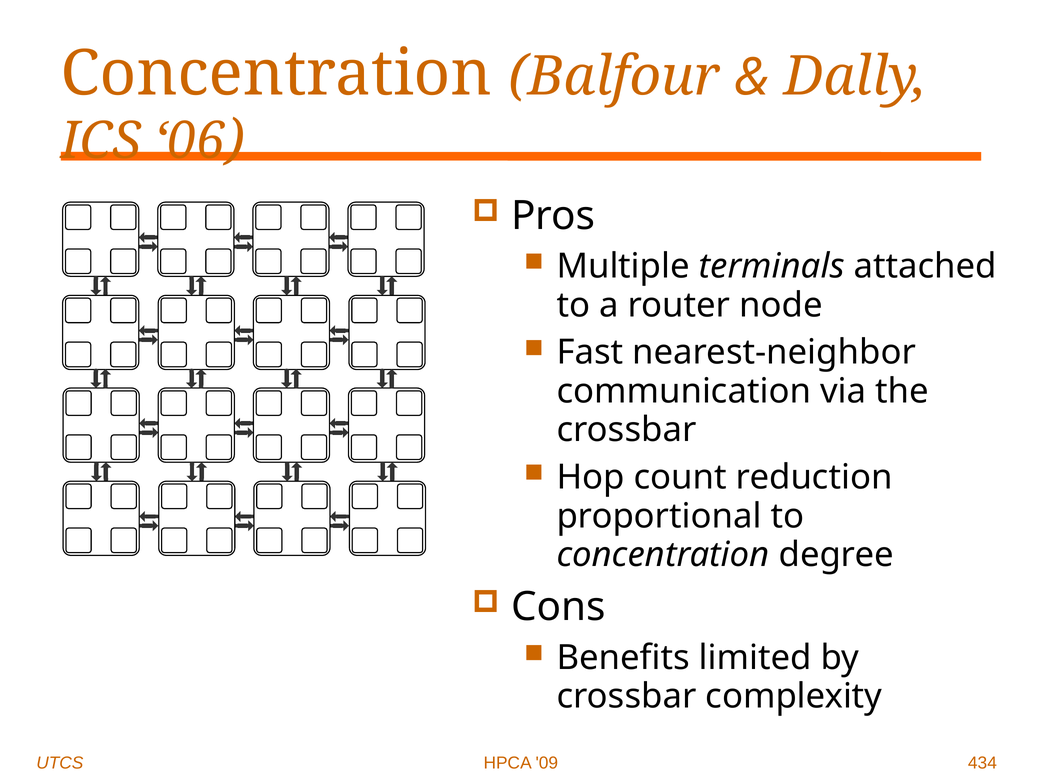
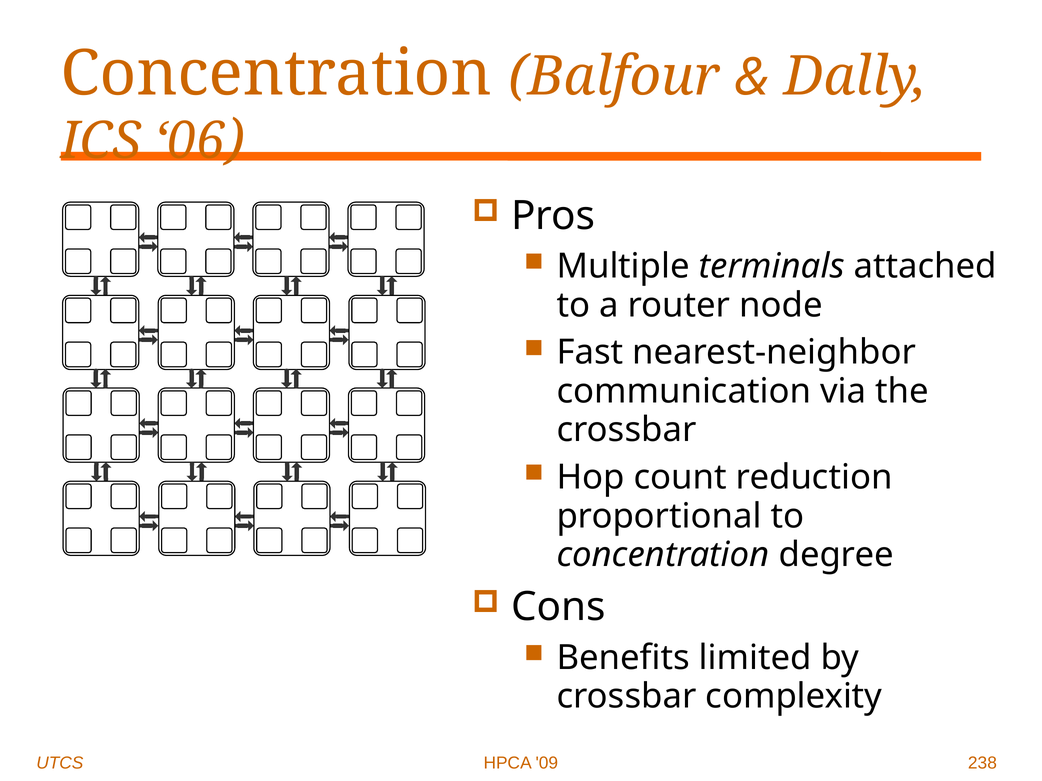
434: 434 -> 238 (982, 764)
